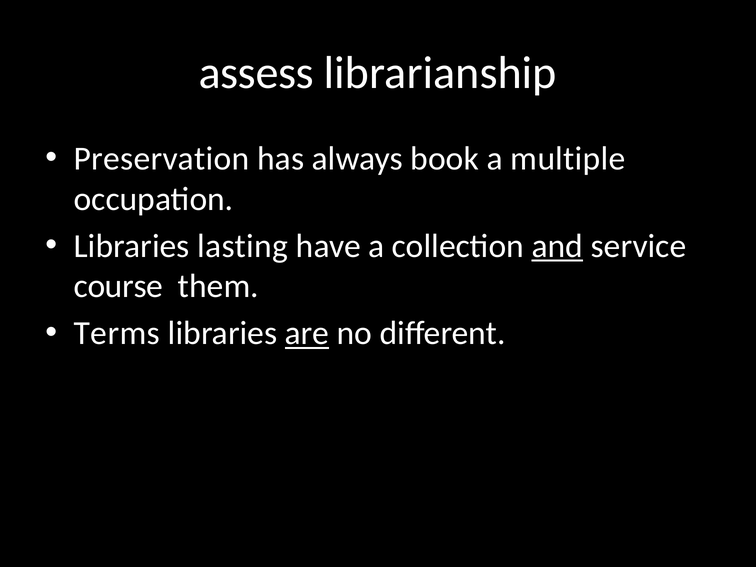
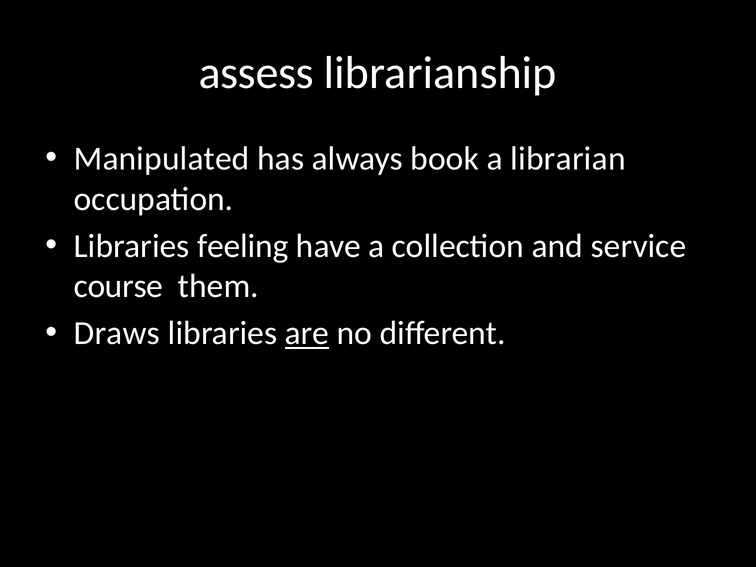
Preservation: Preservation -> Manipulated (162, 159)
multiple: multiple -> librarian (568, 159)
lasting: lasting -> feeling (243, 246)
and underline: present -> none (557, 246)
Terms: Terms -> Draws (117, 333)
